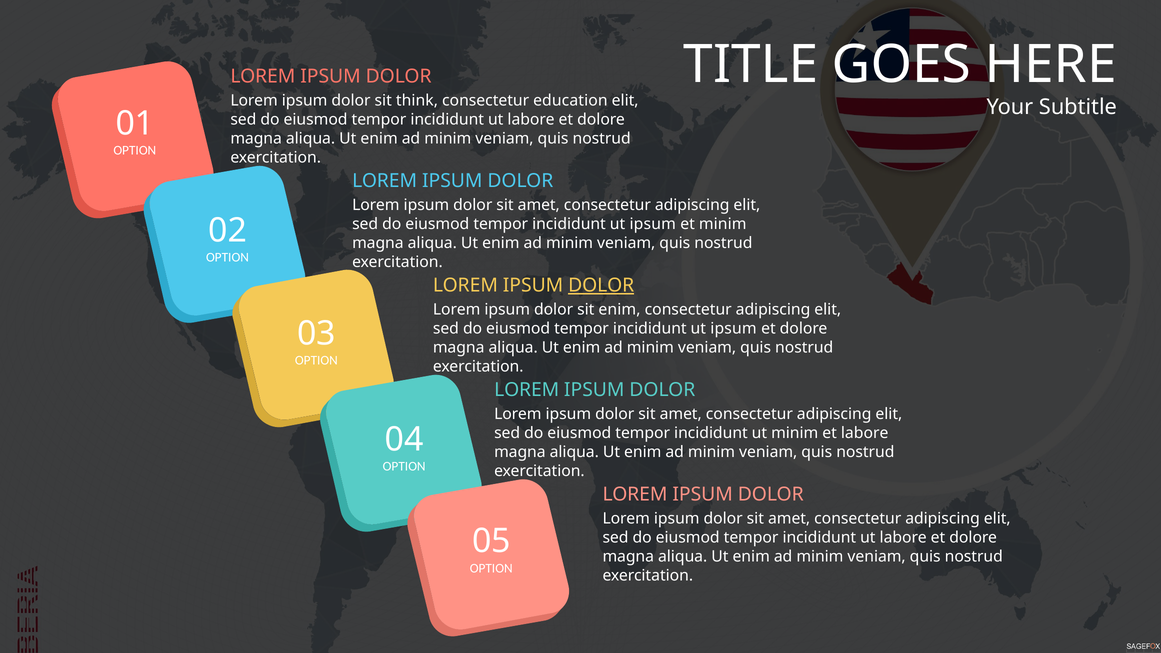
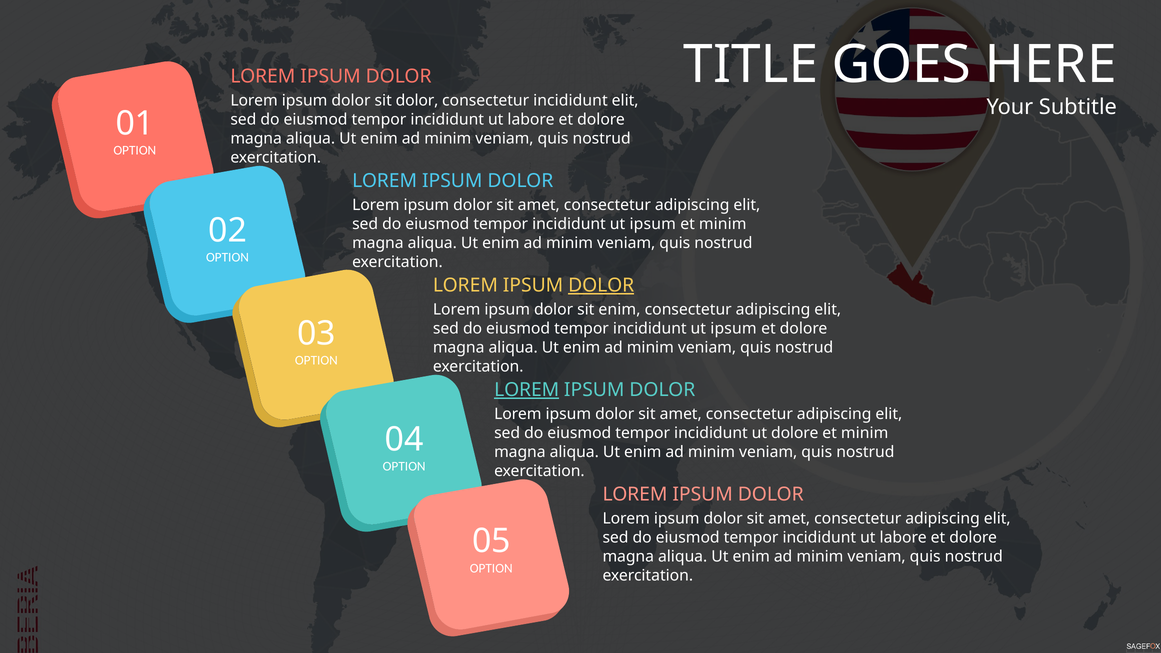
sit think: think -> dolor (417, 101)
consectetur education: education -> incididunt (570, 101)
LOREM underline: none -> present (527, 390)
ut minim: minim -> dolore (795, 433)
labore: labore -> minim (865, 433)
